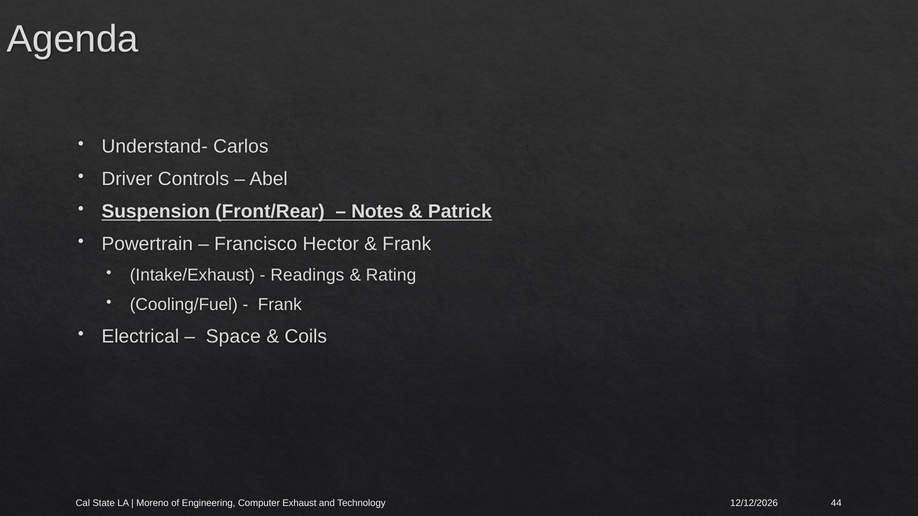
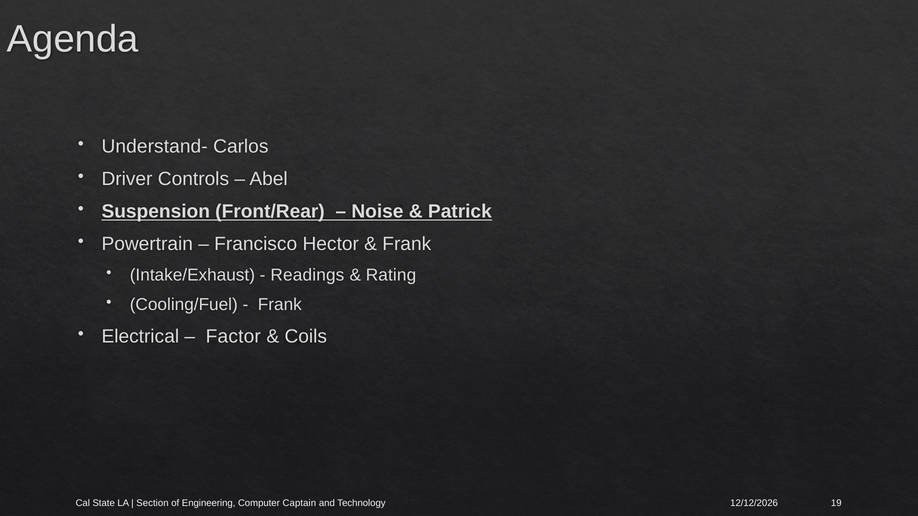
Notes: Notes -> Noise (377, 212)
Space: Space -> Factor (233, 336)
Moreno: Moreno -> Section (152, 503)
Exhaust: Exhaust -> Captain (299, 503)
44: 44 -> 19 (836, 503)
